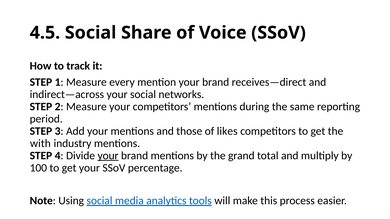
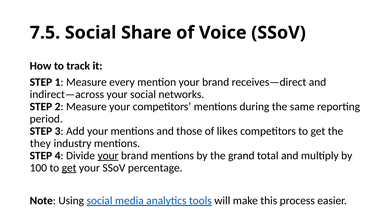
4.5: 4.5 -> 7.5 (45, 33)
with: with -> they (40, 144)
get underline: none -> present (69, 168)
